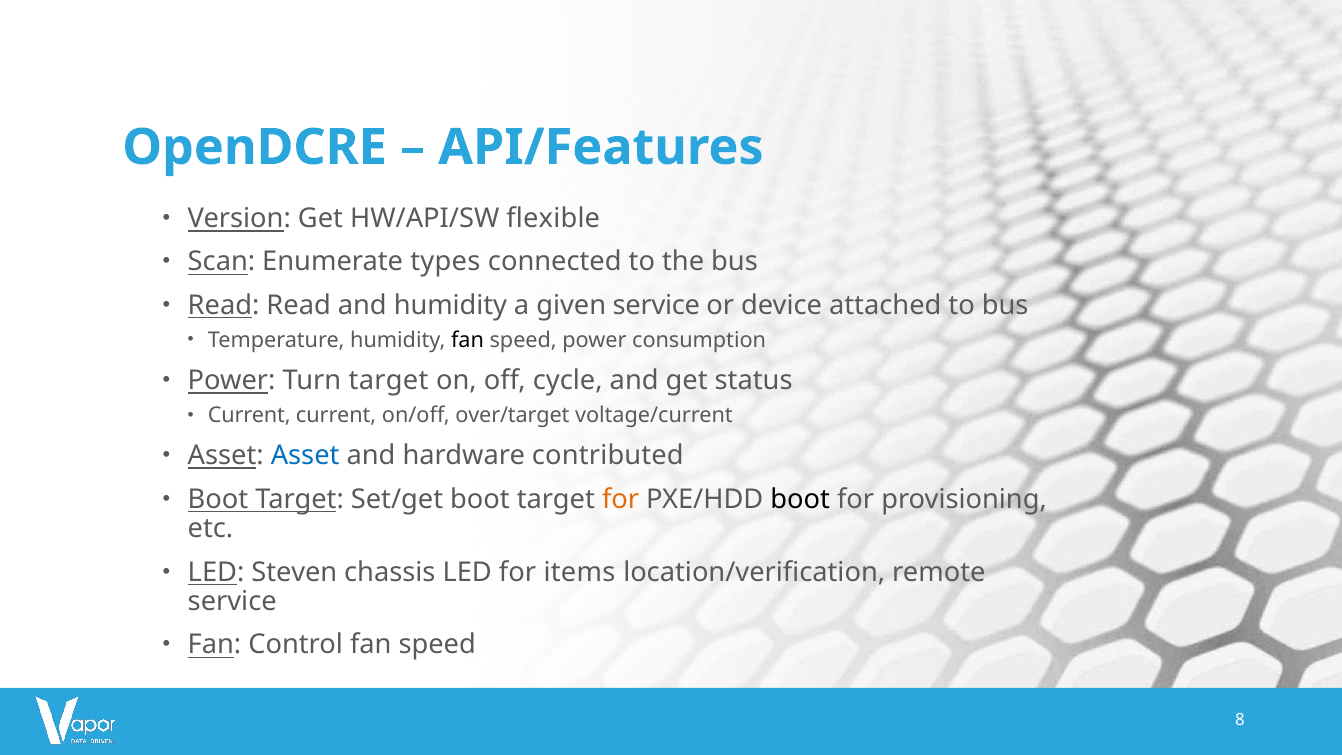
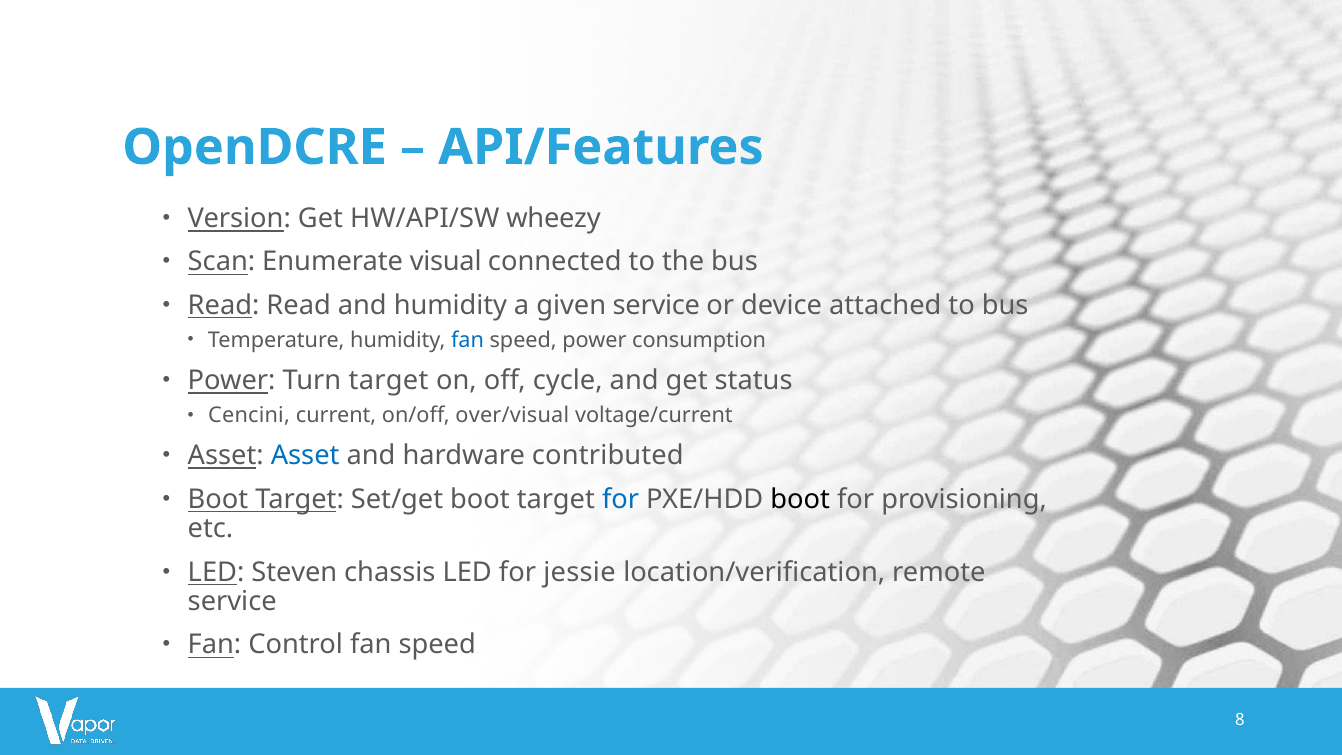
flexible: flexible -> wheezy (553, 218)
types: types -> visual (446, 262)
fan colour: black -> blue (468, 340)
Current: Current -> Cencini (249, 415)
over/target: over/target -> over/visual (512, 415)
for colour: orange -> blue (621, 499)
items: items -> jessie (580, 572)
